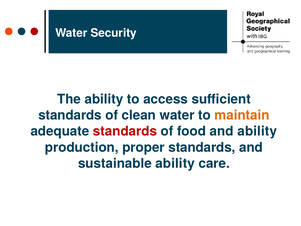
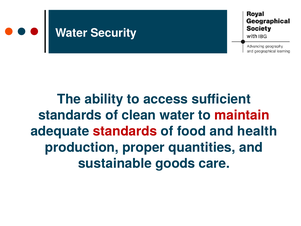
maintain colour: orange -> red (242, 115)
and ability: ability -> health (257, 131)
proper standards: standards -> quantities (202, 147)
sustainable ability: ability -> goods (175, 163)
